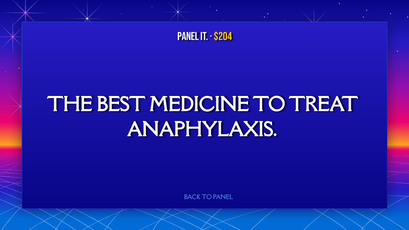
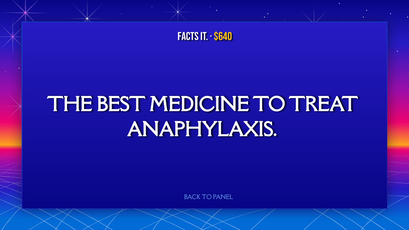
PANEL: PANEL -> FACTS (188, 36)
$204: $204 -> $640 (223, 36)
